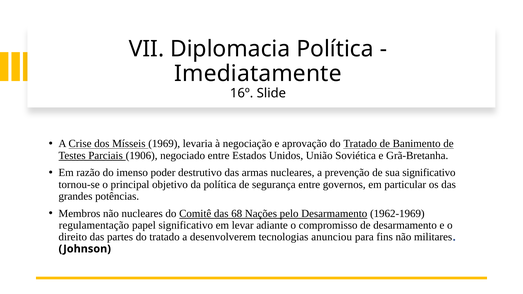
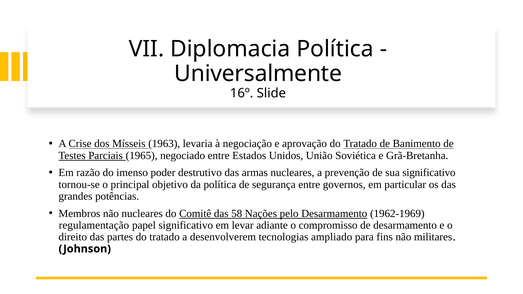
Imediatamente: Imediatamente -> Universalmente (258, 74)
1969: 1969 -> 1963 (164, 144)
1906: 1906 -> 1965 (142, 156)
68: 68 -> 58 (237, 214)
anunciou: anunciou -> ampliado (332, 237)
